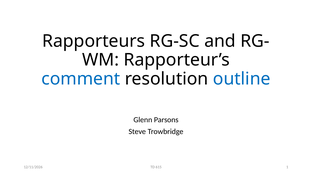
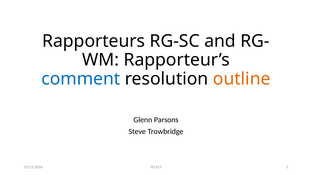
outline colour: blue -> orange (242, 79)
